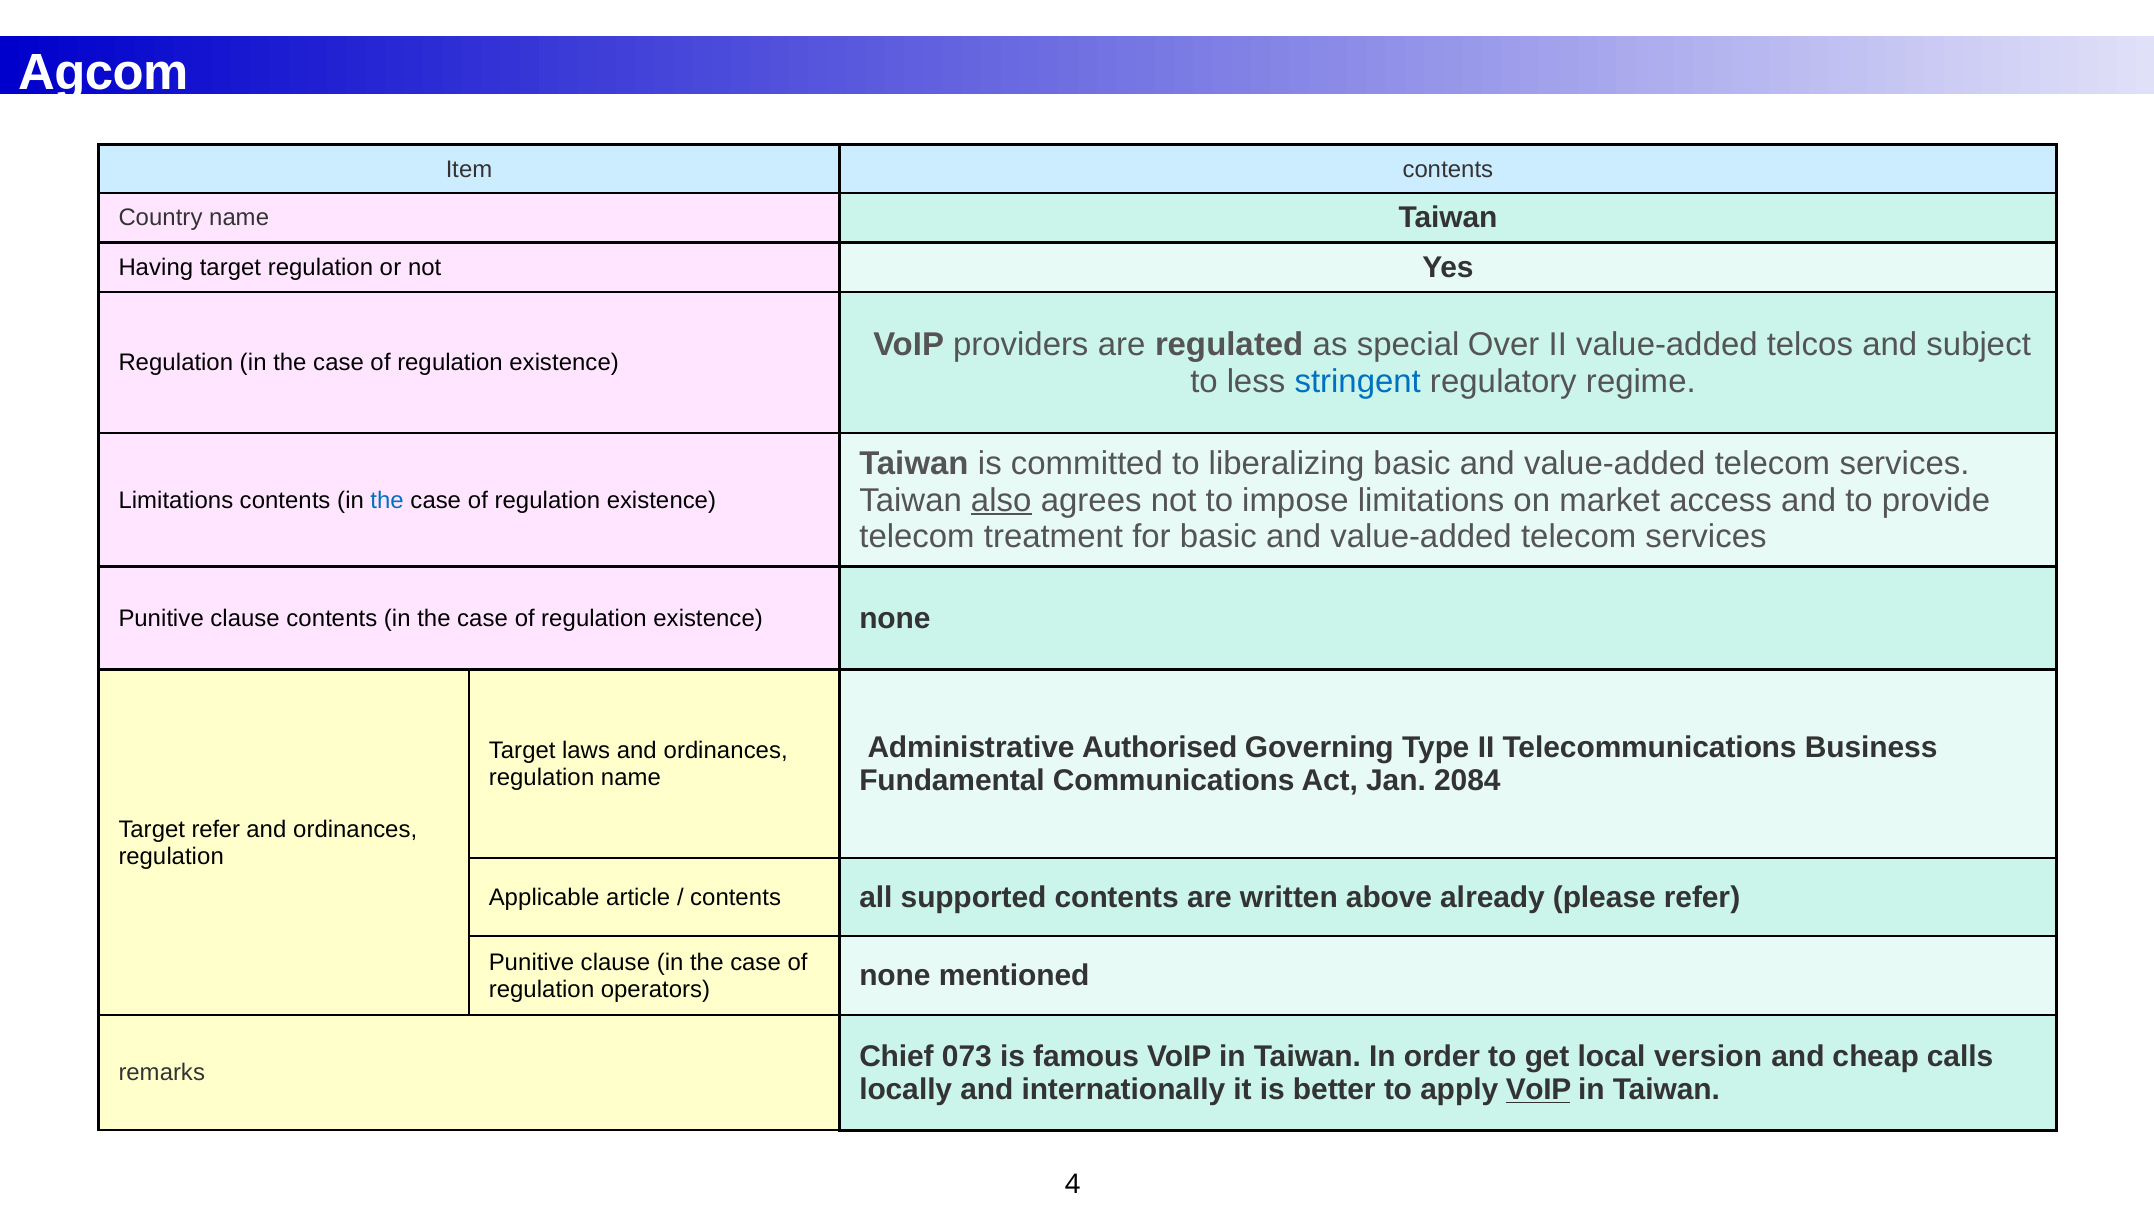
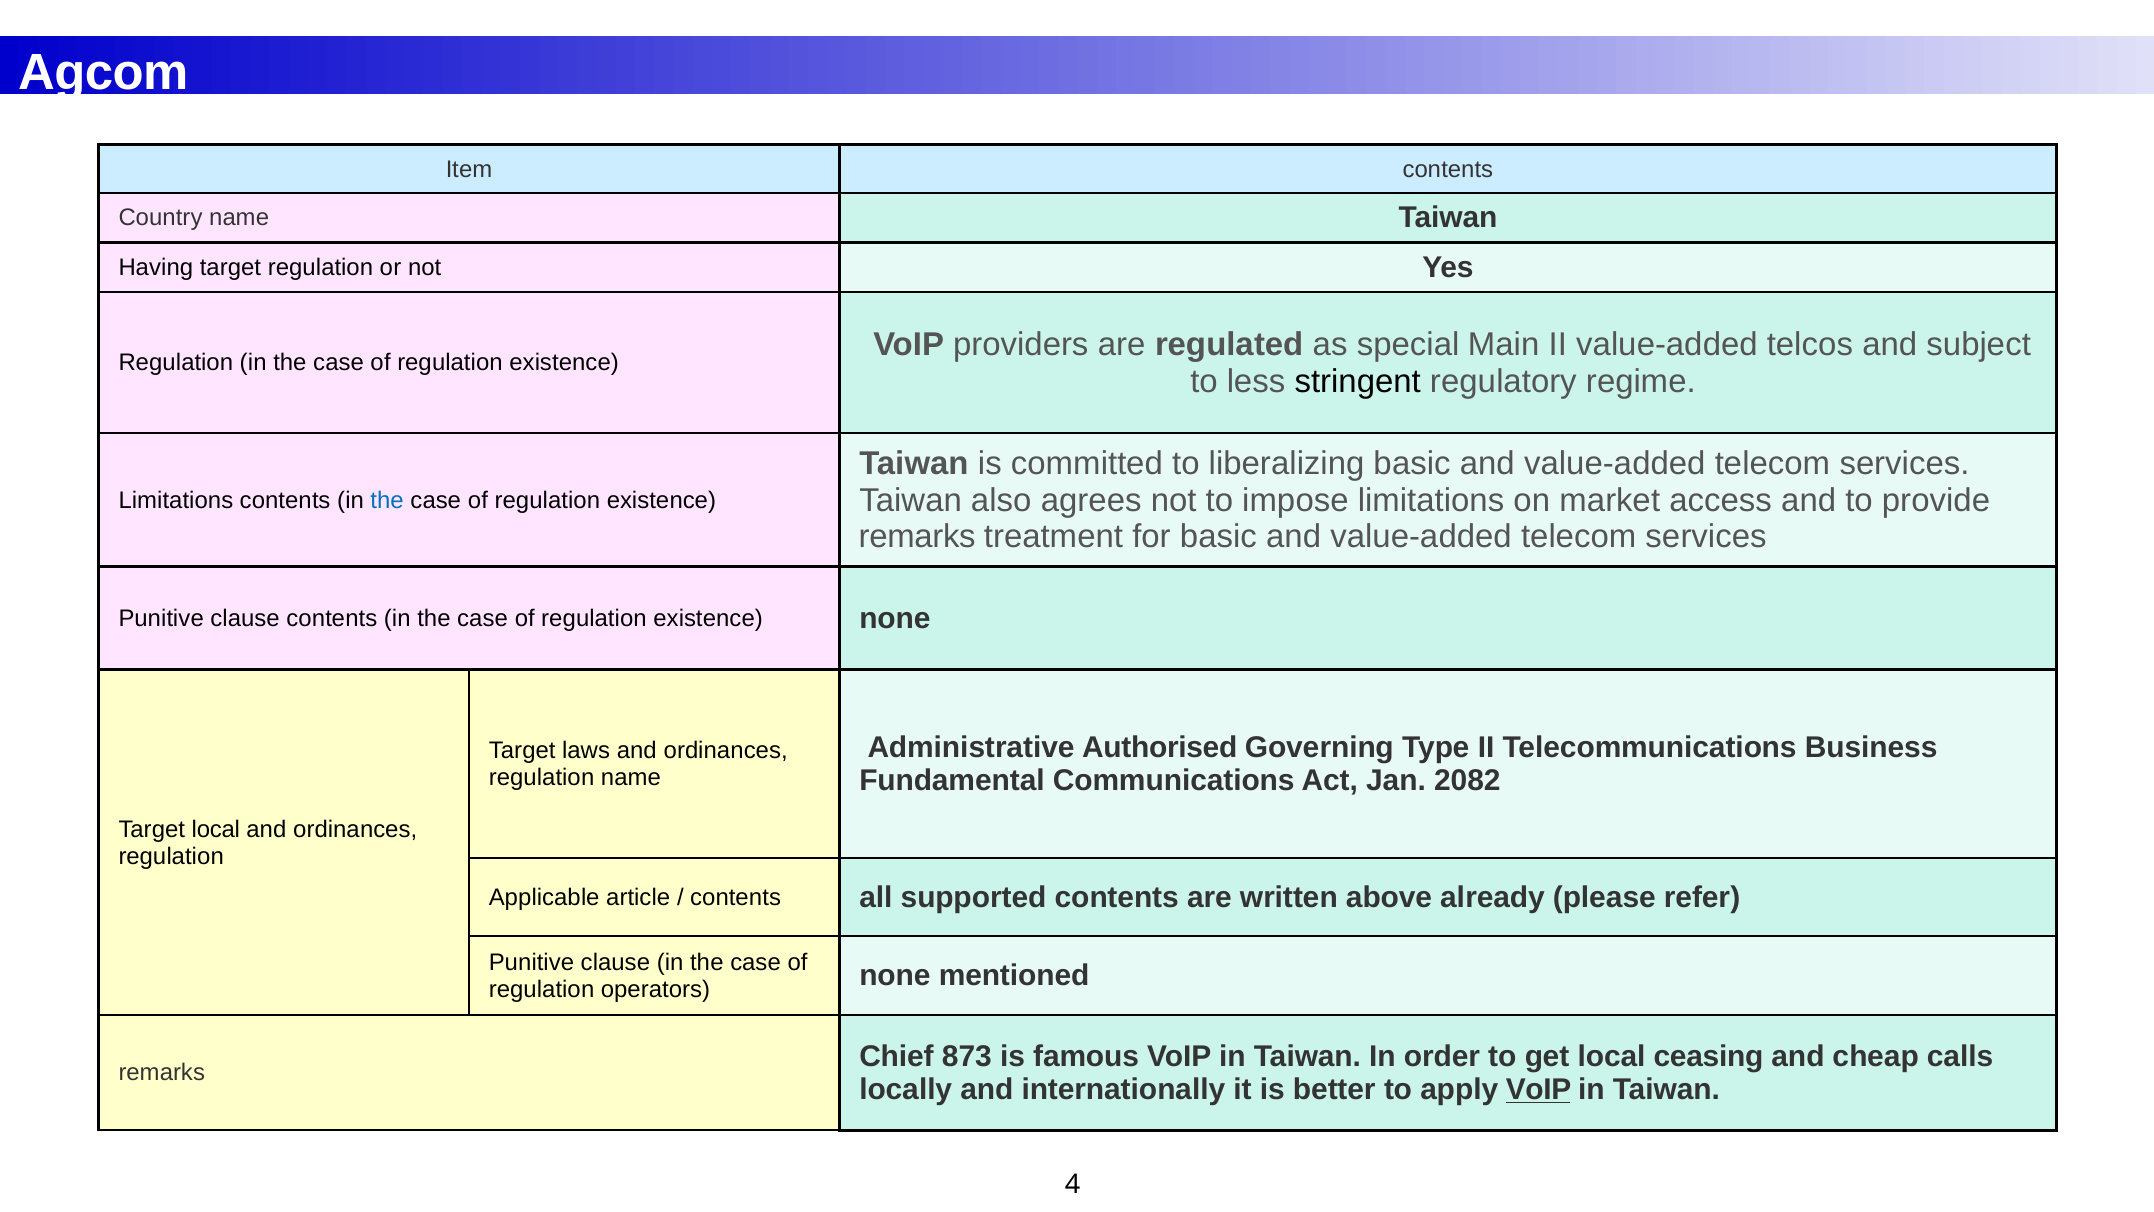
Over: Over -> Main (1504, 345)
stringent colour: blue -> black (1358, 381)
also underline: present -> none (1001, 500)
telecom: telecom -> remarks (917, 537)
2084: 2084 -> 2082 (1467, 781)
Target refer: refer -> local (216, 829)
073: 073 -> 873 (967, 1056)
version: version -> ceasing (1708, 1056)
